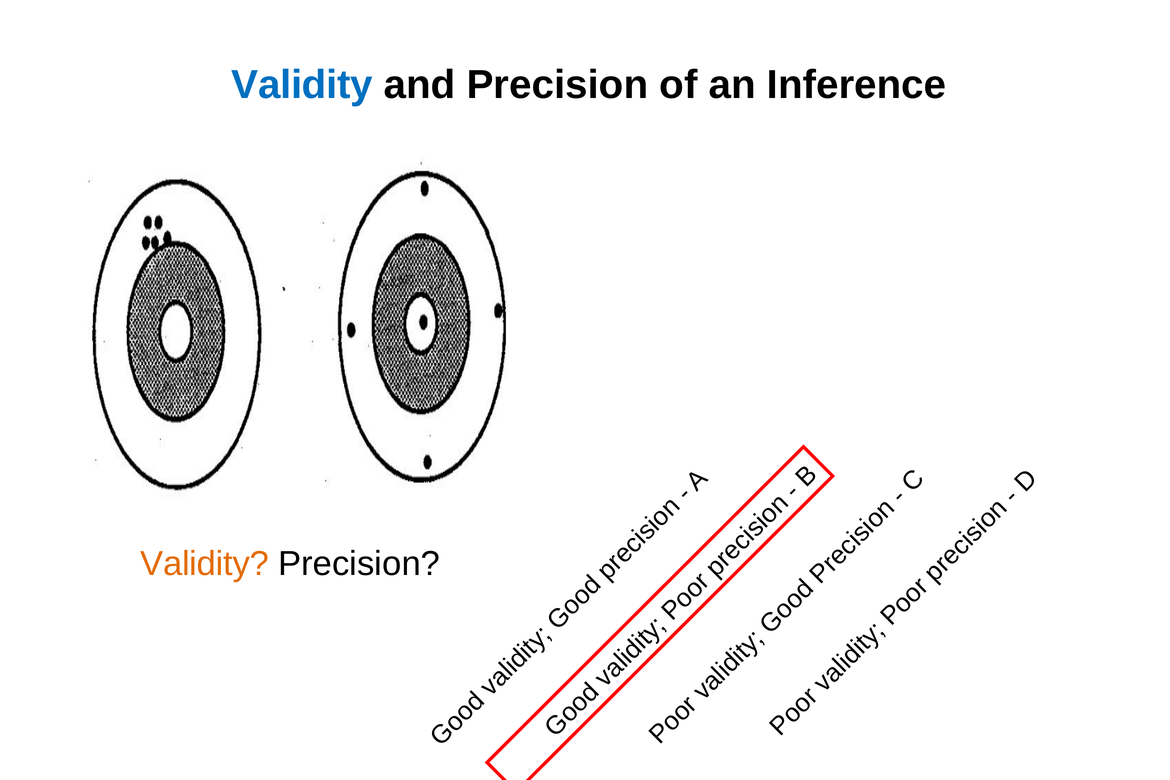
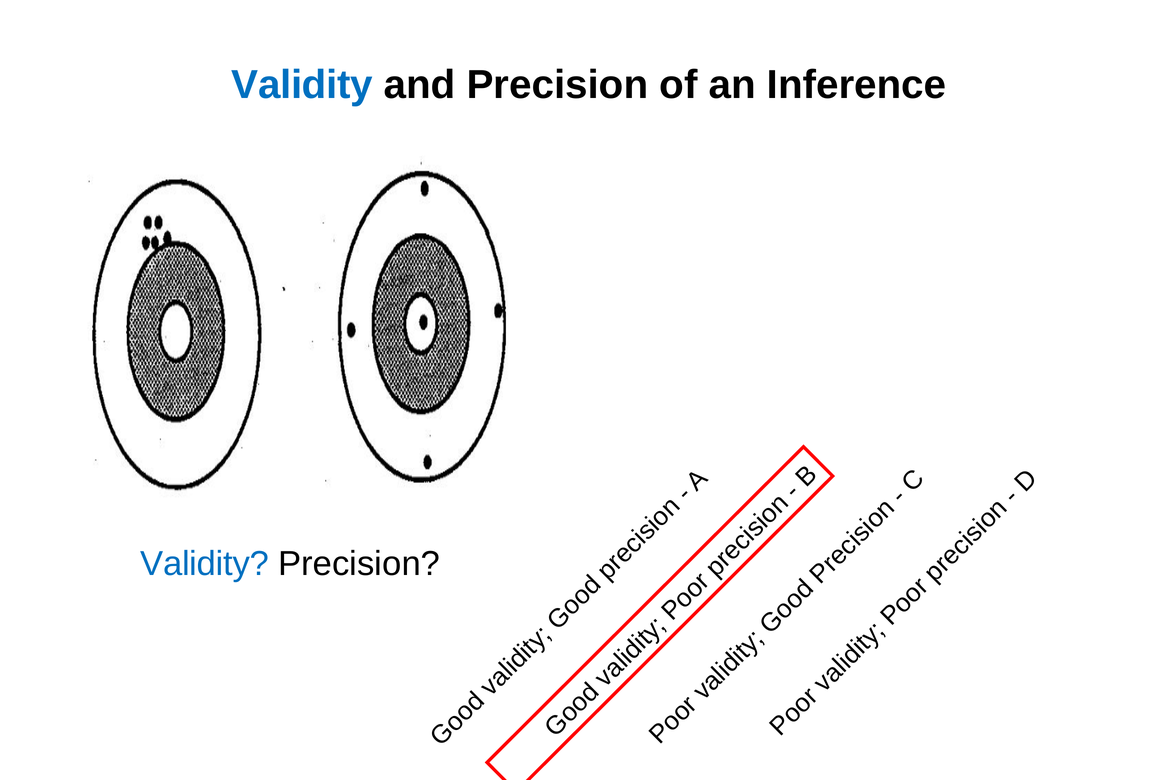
Validity colour: orange -> blue (205, 564)
